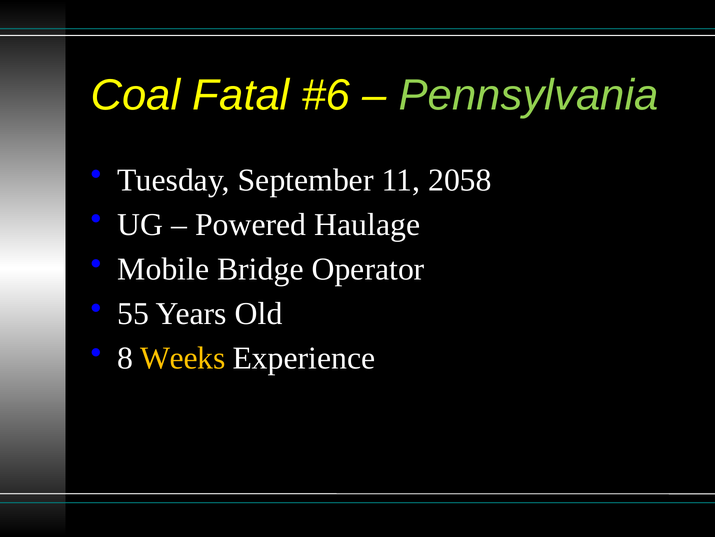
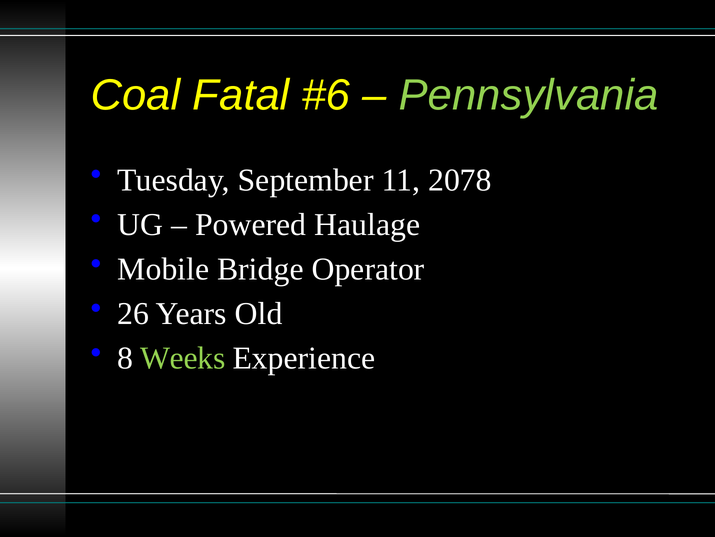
2058: 2058 -> 2078 (460, 180)
55: 55 -> 26 (133, 313)
Weeks colour: yellow -> light green (183, 358)
